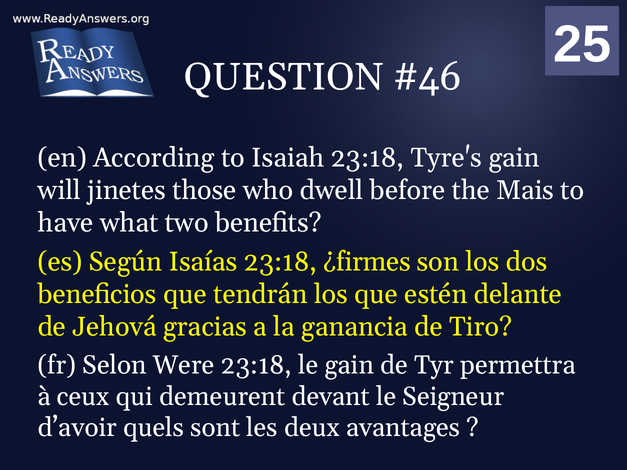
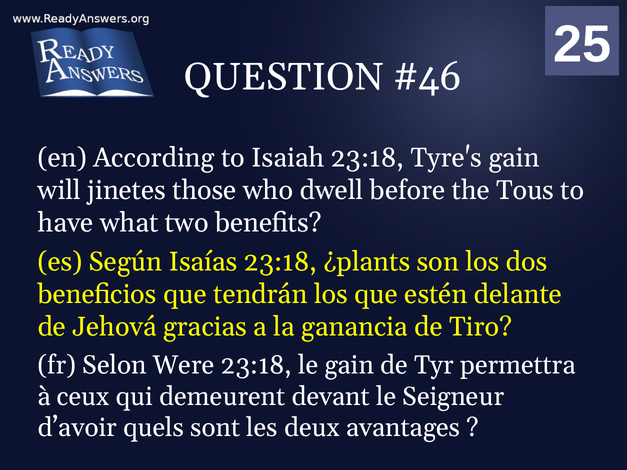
Mais: Mais -> Tous (525, 190)
¿firmes: ¿firmes -> ¿plants (367, 262)
